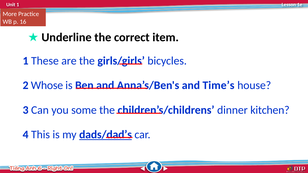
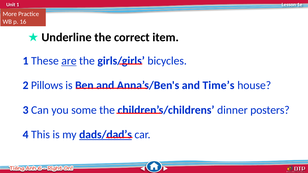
are underline: none -> present (69, 61)
Whose: Whose -> Pillows (47, 86)
kitchen: kitchen -> posters (270, 110)
